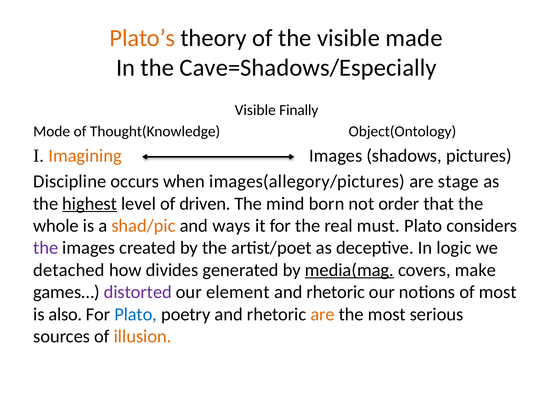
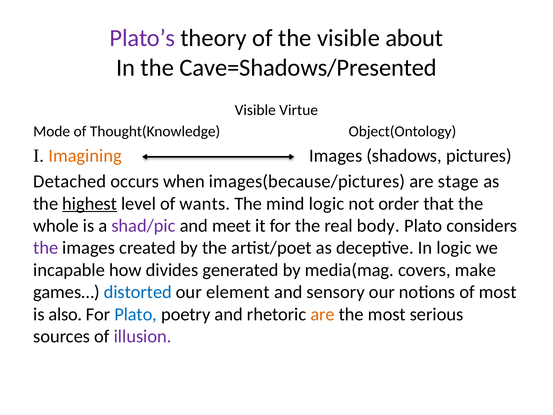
Plato’s colour: orange -> purple (142, 38)
made: made -> about (414, 38)
Cave=Shadows/Especially: Cave=Shadows/Especially -> Cave=Shadows/Presented (308, 68)
Finally: Finally -> Virtue (299, 110)
Discipline: Discipline -> Detached (70, 181)
images(allegory/pictures: images(allegory/pictures -> images(because/pictures (307, 181)
driven: driven -> wants (205, 203)
mind born: born -> logic (327, 203)
shad/pic colour: orange -> purple (143, 226)
ways: ways -> meet (232, 226)
must: must -> body (378, 226)
detached: detached -> incapable (69, 270)
media(mag underline: present -> none (349, 270)
distorted colour: purple -> blue (138, 292)
rhetoric: rhetoric -> sensory (336, 292)
illusion colour: orange -> purple (143, 336)
